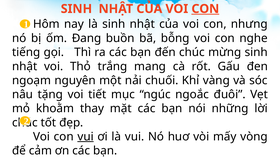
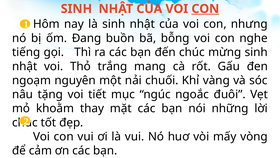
vui underline: present -> none (86, 136)
